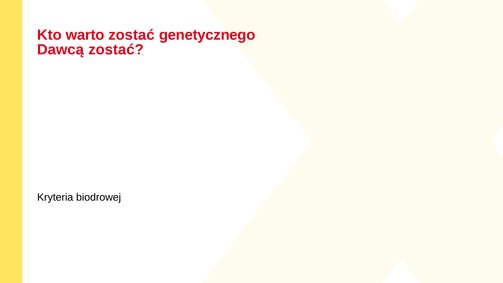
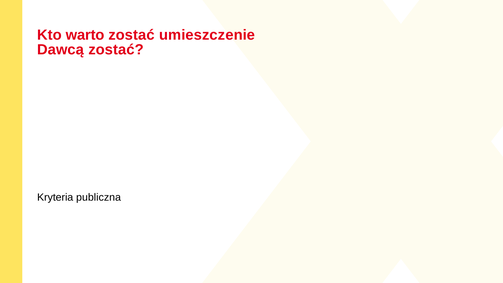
genetycznego: genetycznego -> umieszczenie (207, 35)
biodrowej: biodrowej -> publiczna (99, 197)
